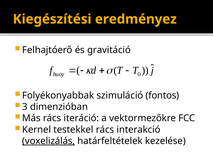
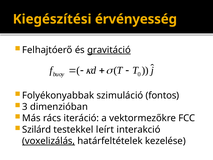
eredményez: eredményez -> érvényesség (136, 19)
gravitáció underline: none -> present (109, 50)
Kernel: Kernel -> Szilárd (37, 129)
testekkel rács: rács -> leírt (105, 129)
